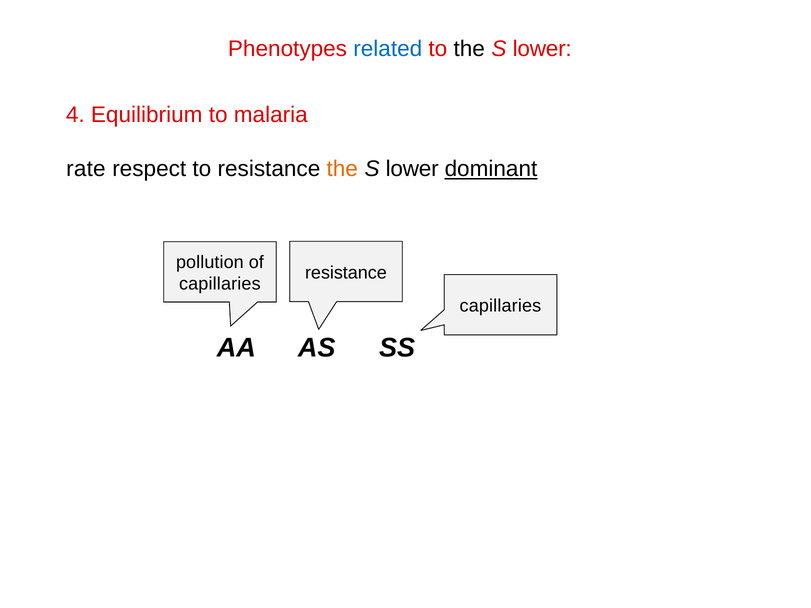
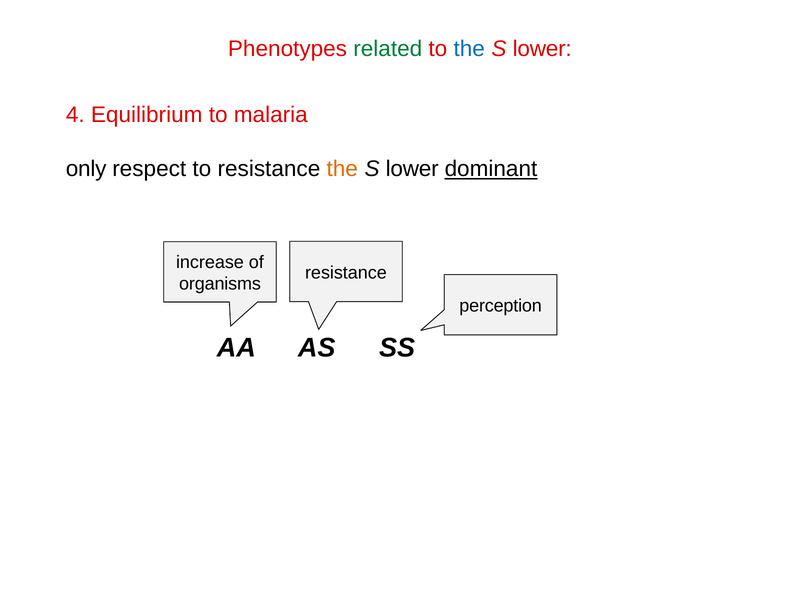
related colour: blue -> green (388, 49)
the colour: black -> blue (469, 49)
rate: rate -> only (86, 169)
pollution: pollution -> increase (210, 262)
capillaries: capillaries -> organisms (220, 284)
capillaries: capillaries -> perception (501, 306)
